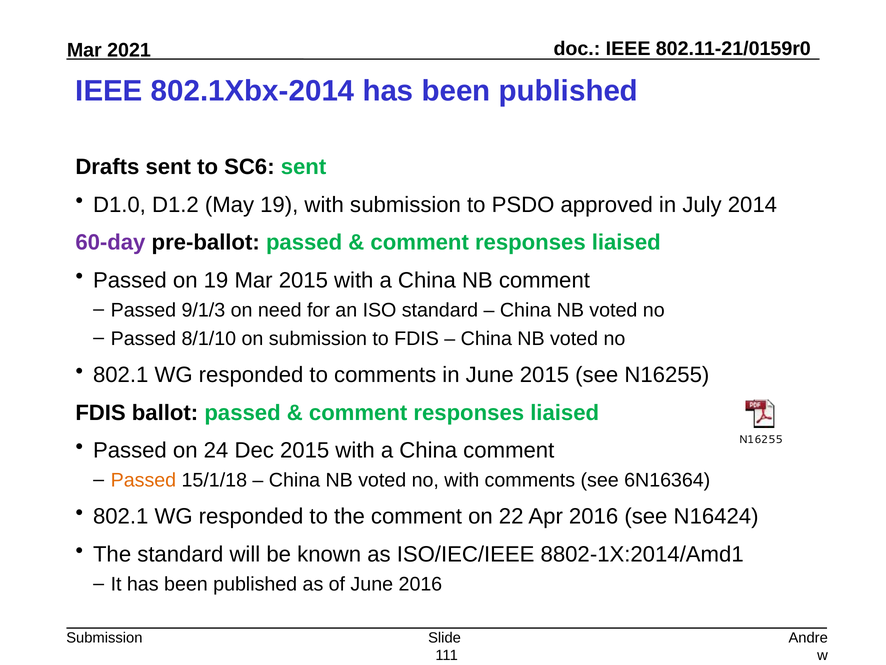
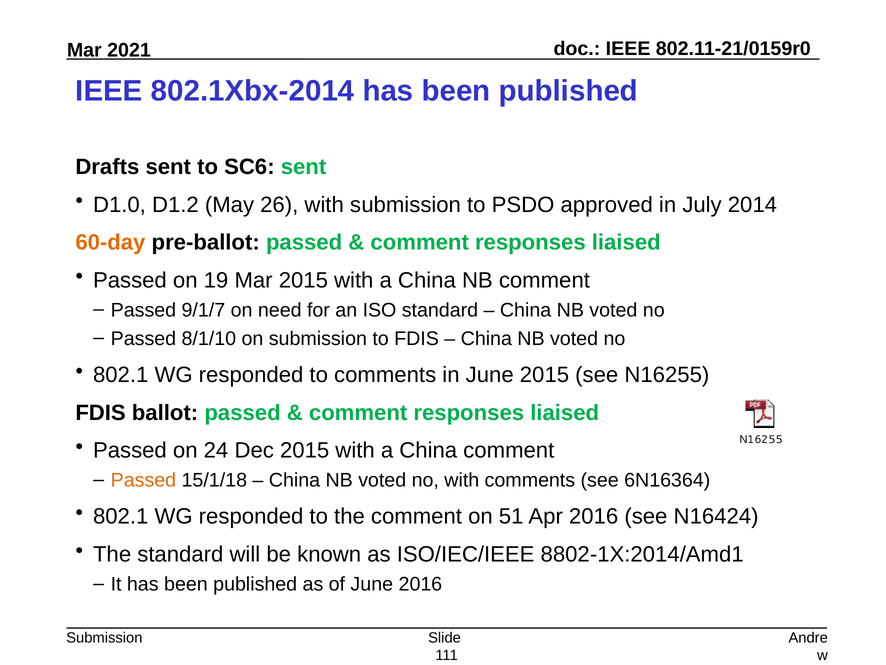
May 19: 19 -> 26 (279, 205)
60-day colour: purple -> orange (110, 242)
9/1/3: 9/1/3 -> 9/1/7 (203, 310)
22: 22 -> 51 (511, 516)
